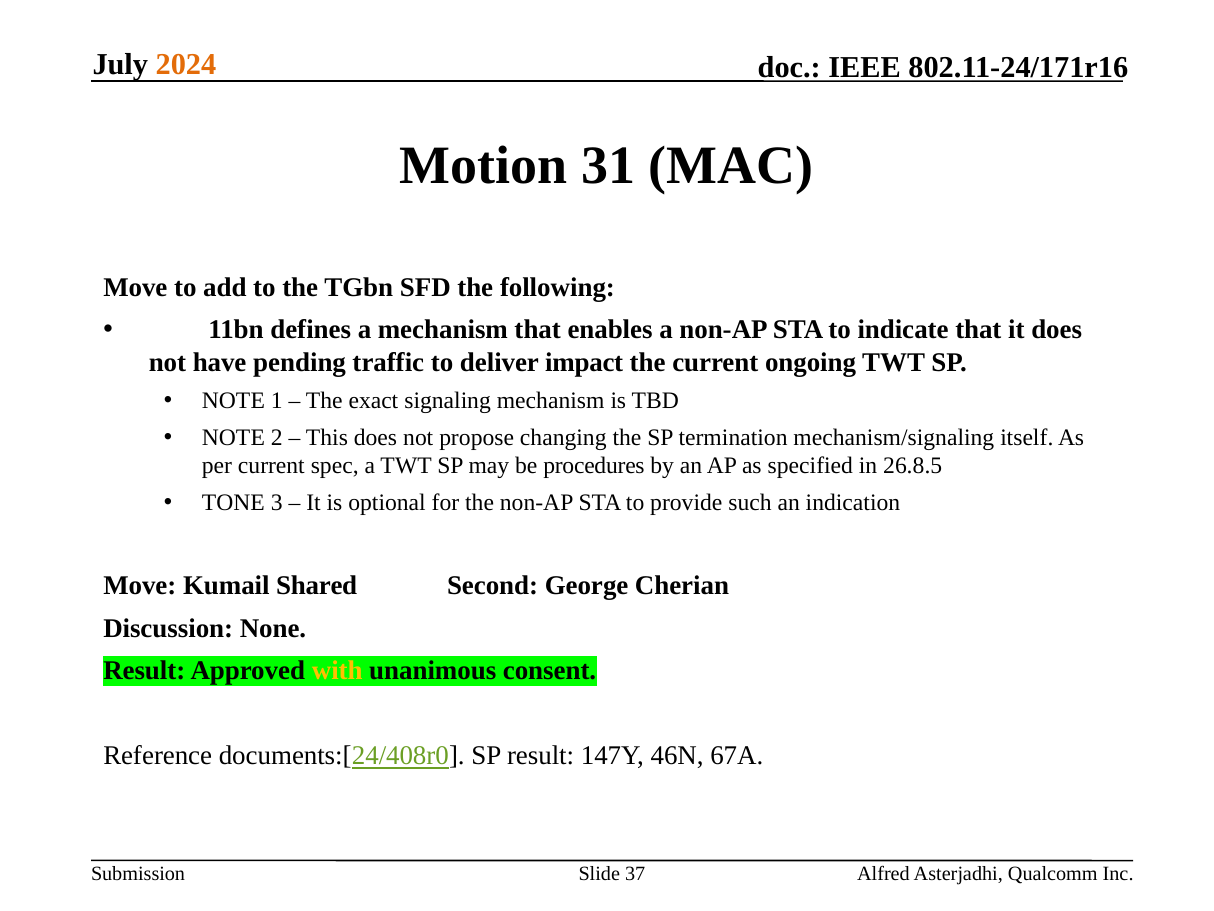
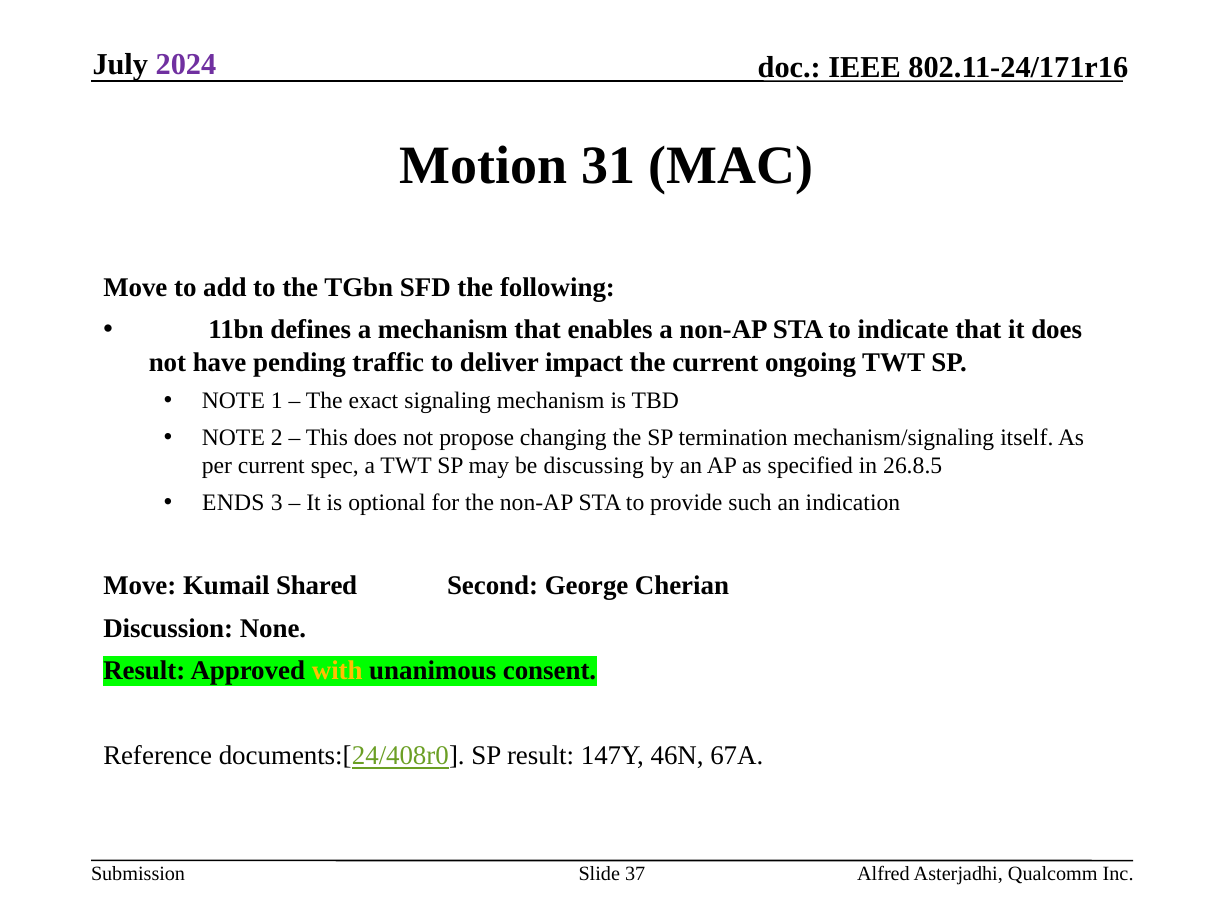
2024 colour: orange -> purple (186, 64)
procedures: procedures -> discussing (594, 466)
TONE: TONE -> ENDS (233, 502)
